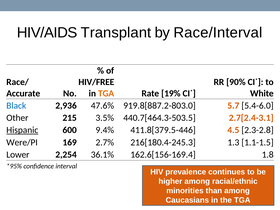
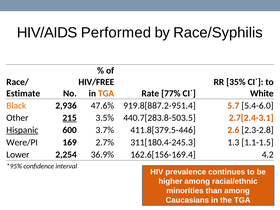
Transplant: Transplant -> Performed (116, 33)
Race/Interval: Race/Interval -> Race/Syphilis (218, 33)
90%: 90% -> 35% (236, 82)
Accurate: Accurate -> Estimate (23, 93)
19%: 19% -> 77% (171, 93)
Black colour: blue -> orange (16, 106)
919.8[887.2-803.0: 919.8[887.2-803.0 -> 919.8[887.2-951.4 (160, 106)
215 underline: none -> present (70, 118)
440.7[464.3-503.5: 440.7[464.3-503.5 -> 440.7[283.8-503.5 (160, 118)
9.4%: 9.4% -> 3.7% (105, 130)
4.5: 4.5 -> 2.6 (233, 130)
216[180.4-245.3: 216[180.4-245.3 -> 311[180.4-245.3 (163, 142)
36.1%: 36.1% -> 36.9% (102, 155)
1.8: 1.8 -> 4.2 (268, 155)
